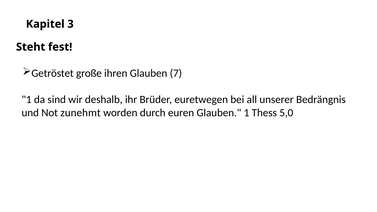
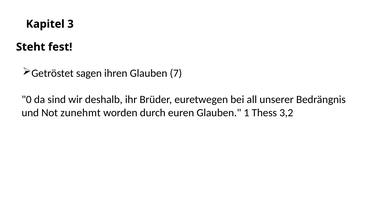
große: große -> sagen (89, 73)
1: 1 -> 0 (27, 100)
5,0: 5,0 -> 3,2 (286, 113)
